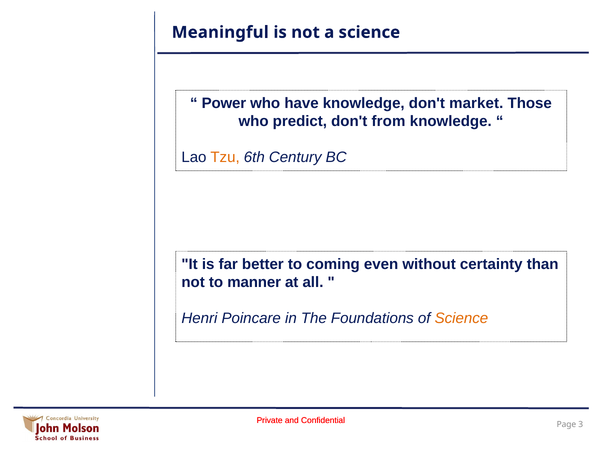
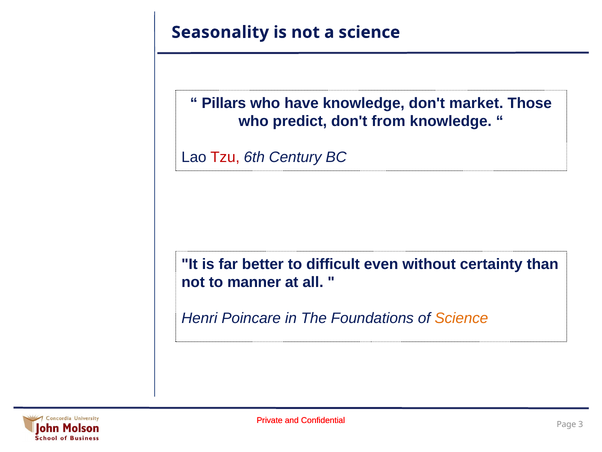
Meaningful: Meaningful -> Seasonality (220, 32)
Power: Power -> Pillars (224, 103)
Tzu colour: orange -> red (225, 157)
coming: coming -> difficult (333, 264)
